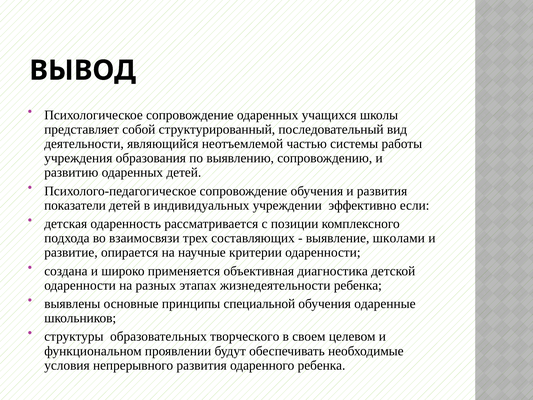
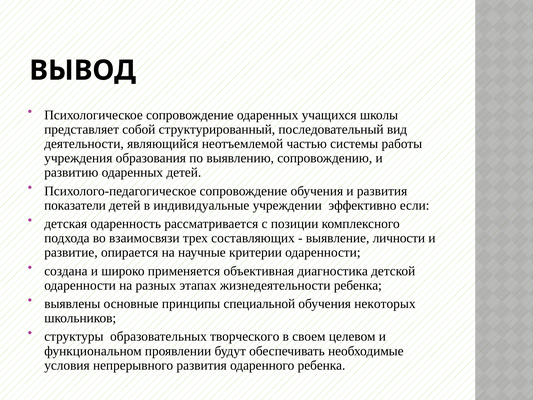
индивидуальных: индивидуальных -> индивидуальные (201, 205)
школами: школами -> личности (399, 238)
одаренные: одаренные -> некоторых (385, 304)
